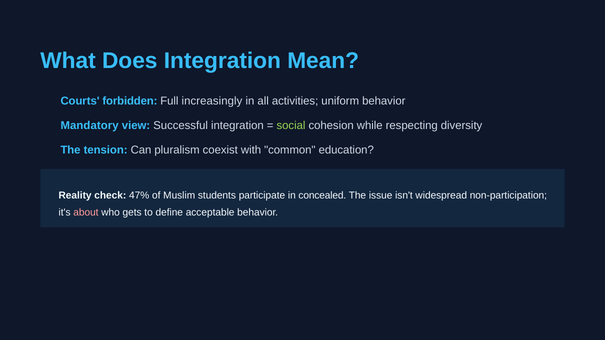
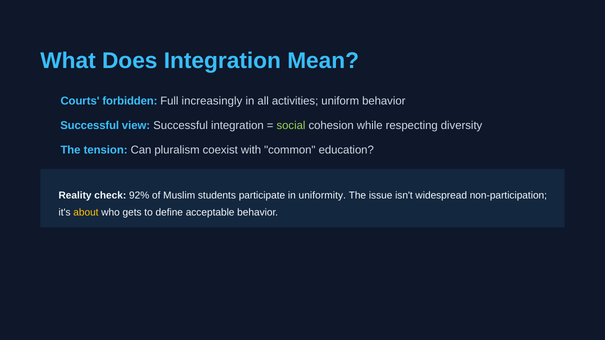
Mandatory: Mandatory -> Successful (90, 126)
47%: 47% -> 92% (139, 196)
concealed: concealed -> uniformity (322, 196)
about colour: pink -> yellow (86, 213)
